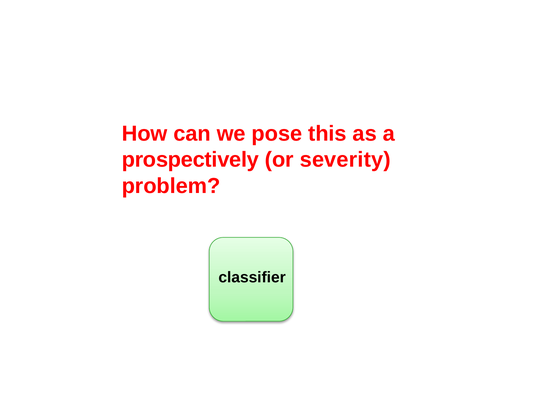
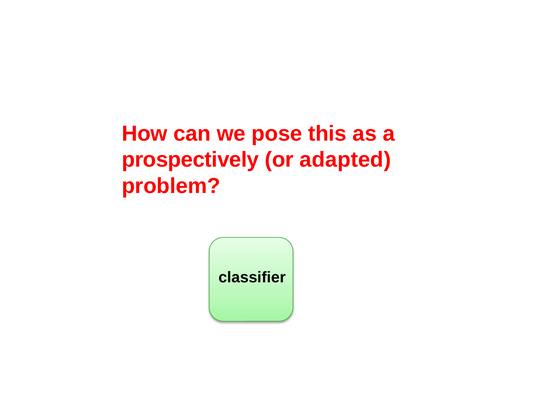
severity: severity -> adapted (345, 160)
